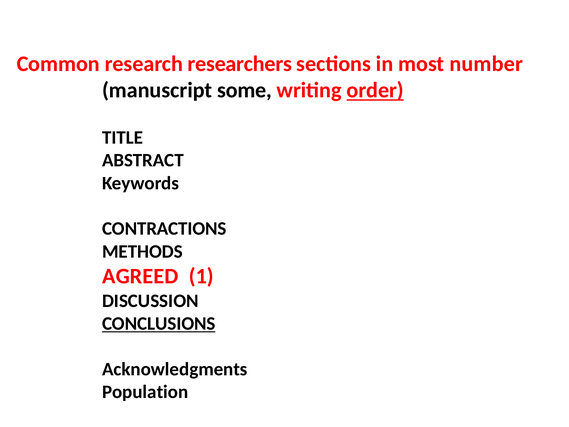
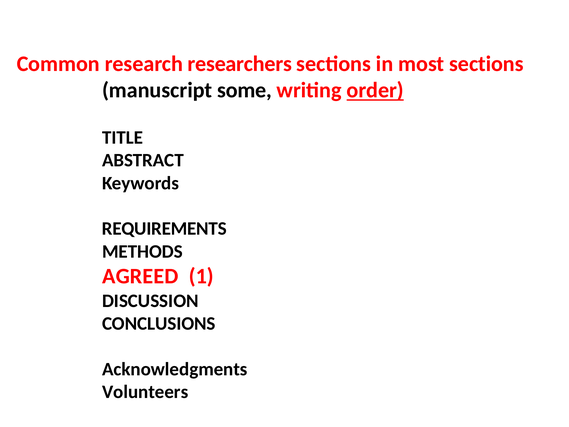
most number: number -> sections (486, 64)
CONTRACTIONS: CONTRACTIONS -> REQUIREMENTS (164, 229)
CONCLUSIONS underline: present -> none (159, 323)
Population: Population -> Volunteers (145, 392)
